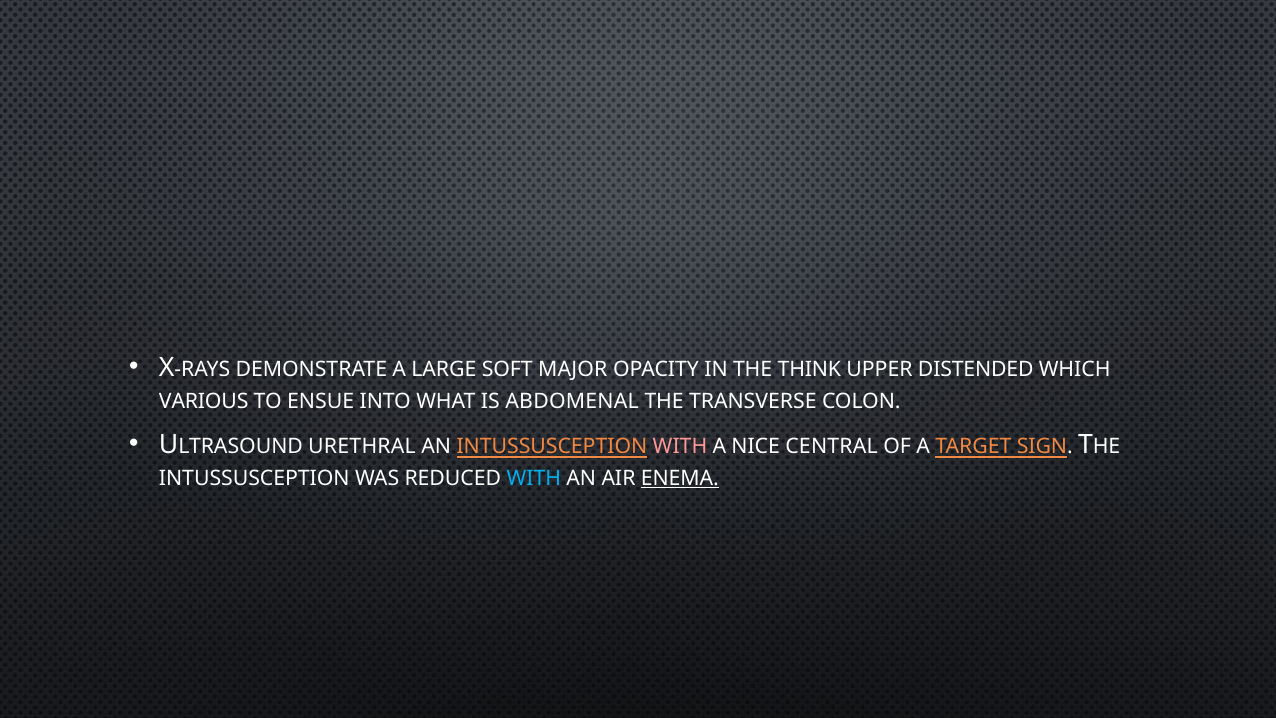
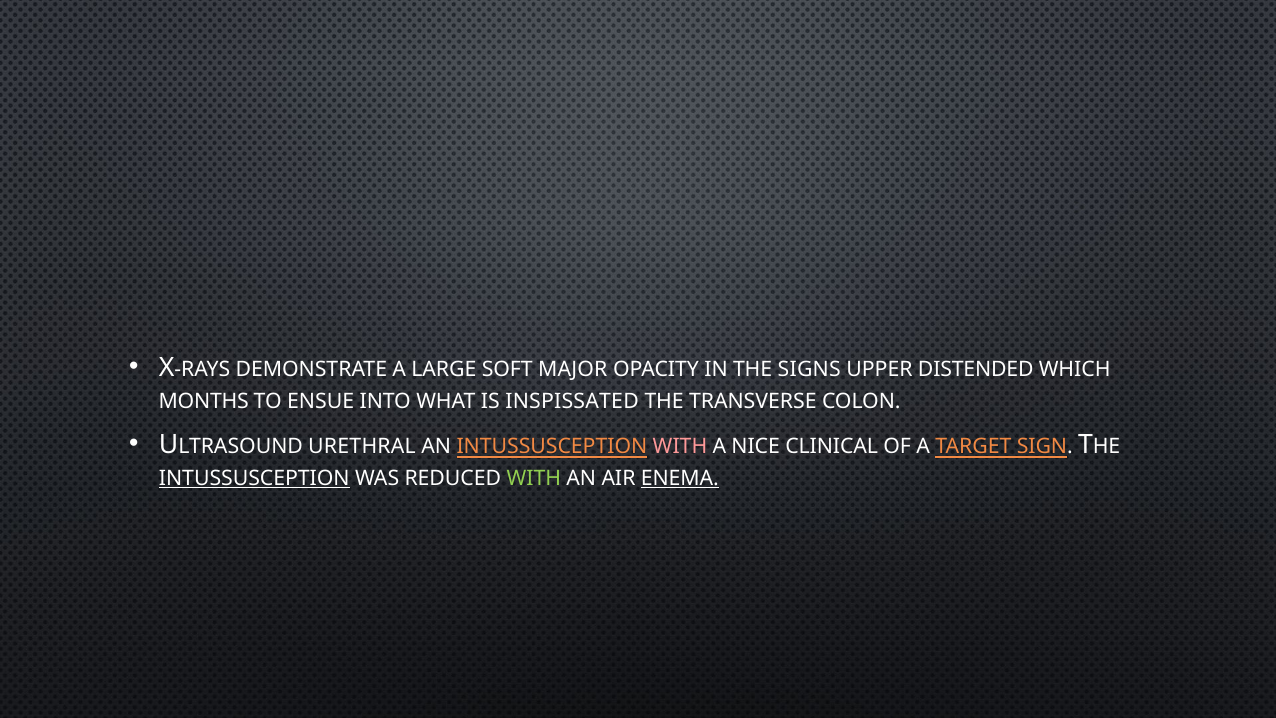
THINK: THINK -> SIGNS (809, 369)
VARIOUS: VARIOUS -> MONTHS (204, 401)
ABDOMENAL: ABDOMENAL -> INSPISSATED (572, 401)
CENTRAL: CENTRAL -> CLINICAL (832, 446)
INTUSSUSCEPTION underline: none -> present (254, 478)
WITH colour: light blue -> light green (534, 478)
